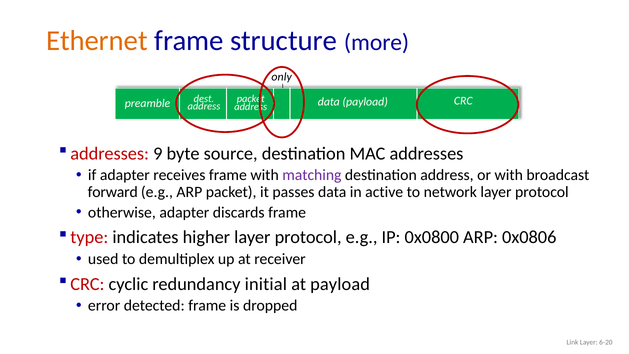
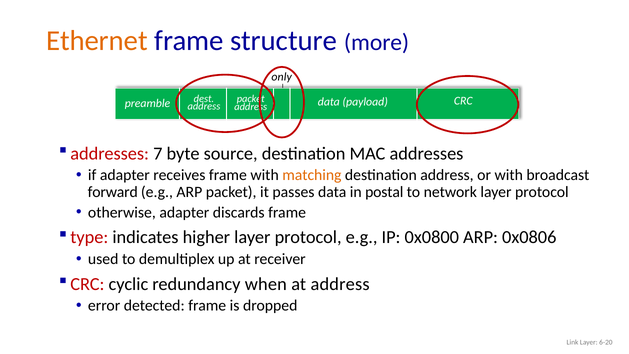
9: 9 -> 7 (158, 153)
matching colour: purple -> orange (312, 175)
active: active -> postal (384, 192)
initial: initial -> when (266, 284)
at payload: payload -> address (340, 284)
